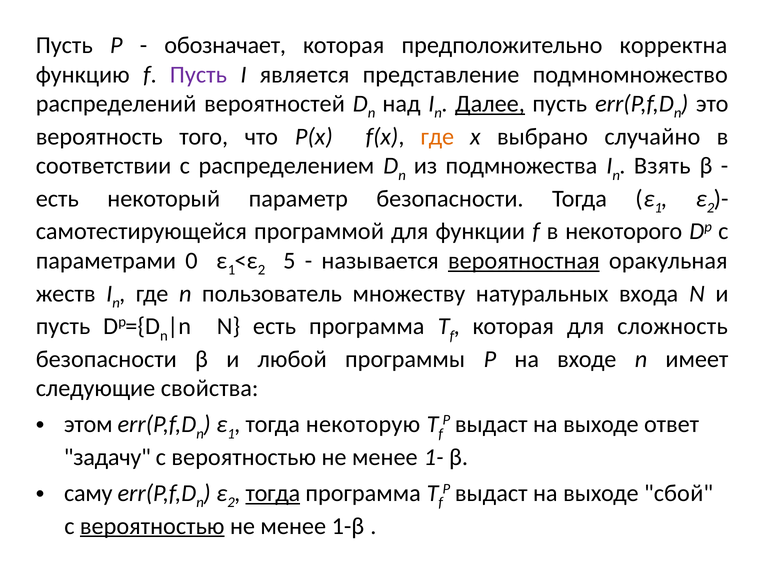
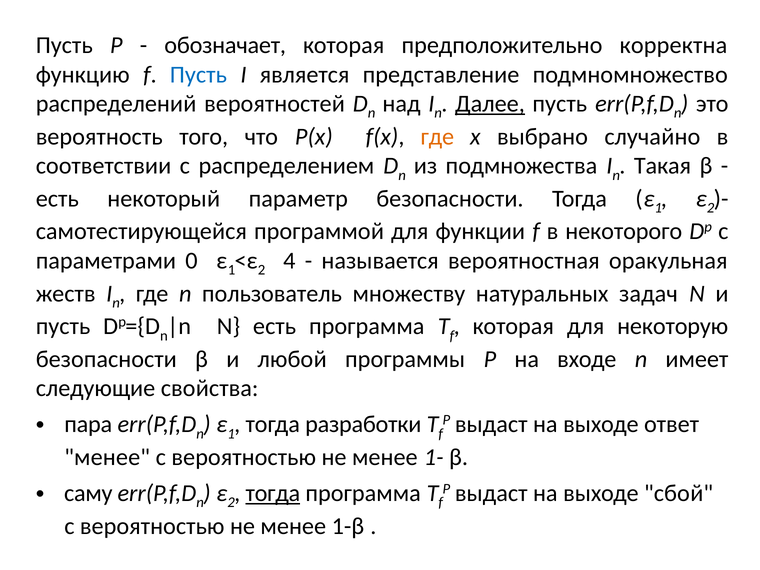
Пусть colour: purple -> blue (198, 75)
Взять: Взять -> Такая (662, 166)
5: 5 -> 4 (289, 261)
вероятностная underline: present -> none (524, 261)
входа: входа -> задач (648, 294)
сложность: сложность -> некоторую (673, 326)
этом: этом -> пара (88, 424)
некоторую: некоторую -> разработки (363, 424)
задачу: задачу -> менее (107, 457)
вероятностью underline: present -> none (152, 526)
